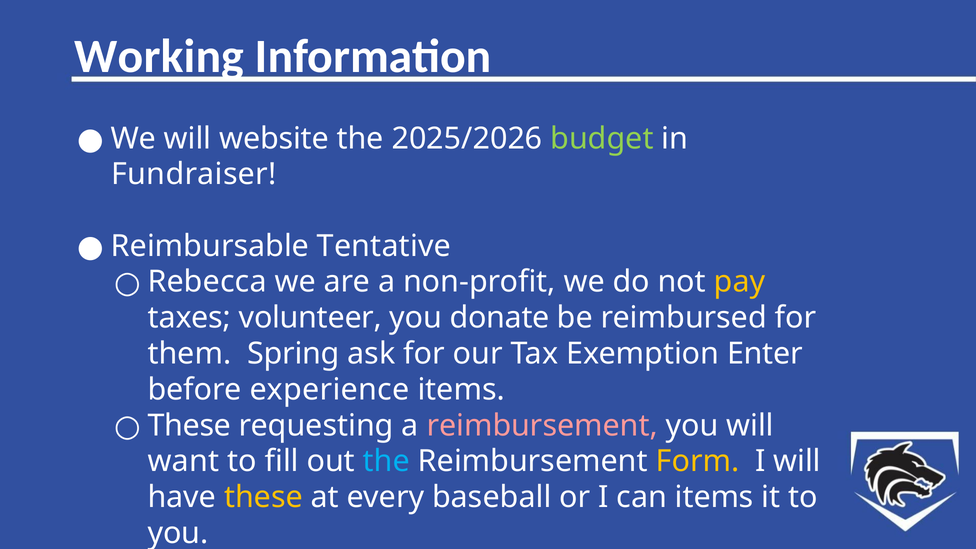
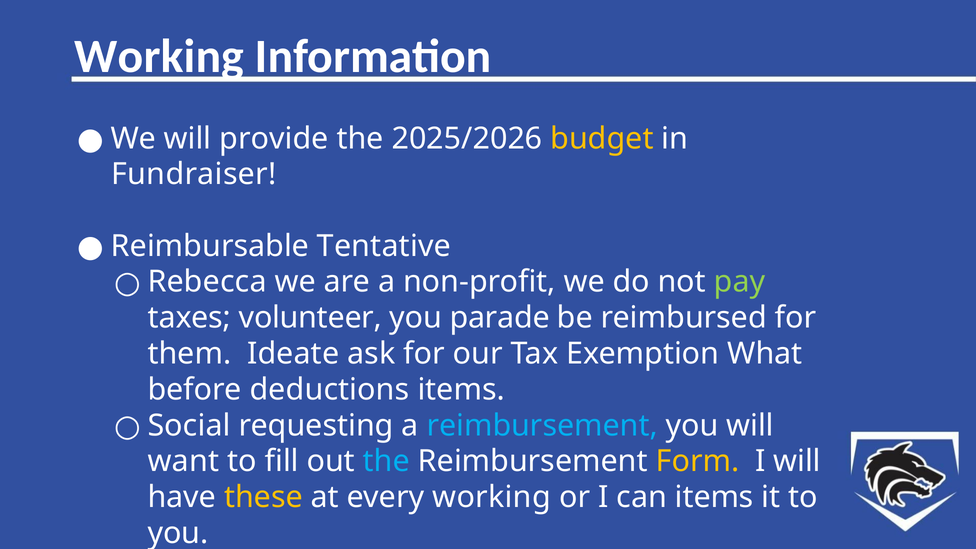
website: website -> provide (274, 138)
budget colour: light green -> yellow (602, 138)
pay colour: yellow -> light green (740, 282)
donate: donate -> parade (500, 318)
Spring: Spring -> Ideate (293, 354)
Enter: Enter -> What (765, 354)
experience: experience -> deductions (330, 390)
These: These -> Social (189, 425)
reimbursement colour: pink -> light blue (542, 425)
every baseball: baseball -> working (492, 497)
